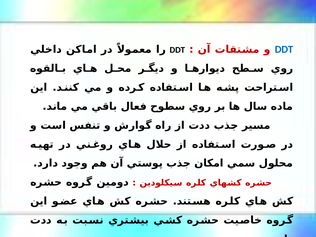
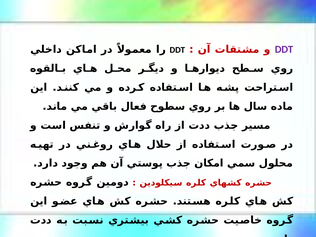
DDT colour: blue -> purple (284, 49)
